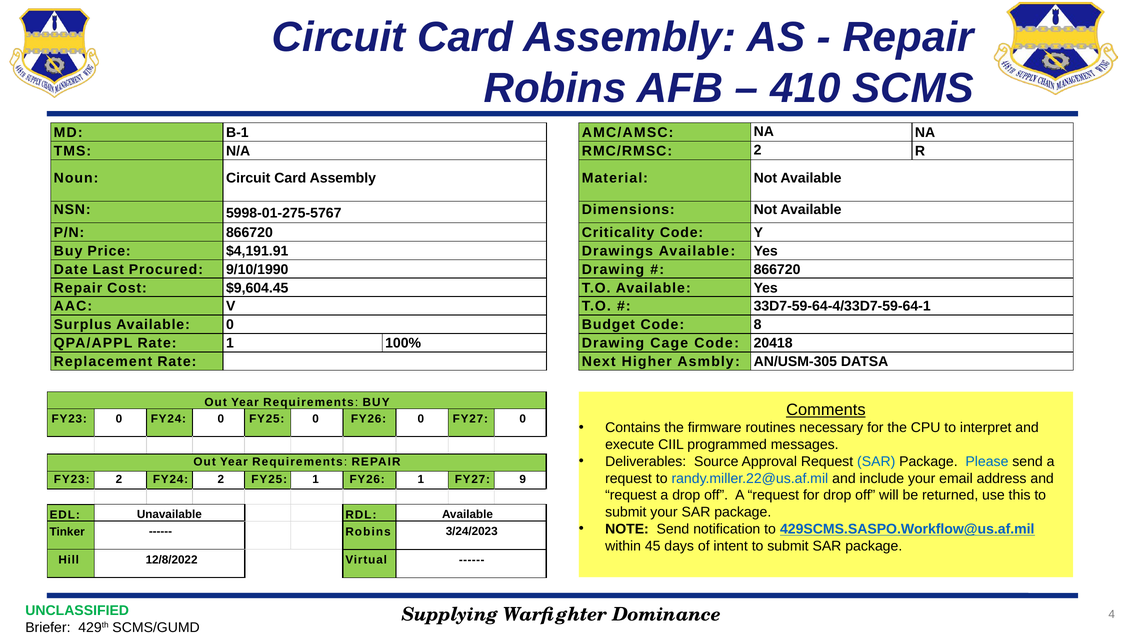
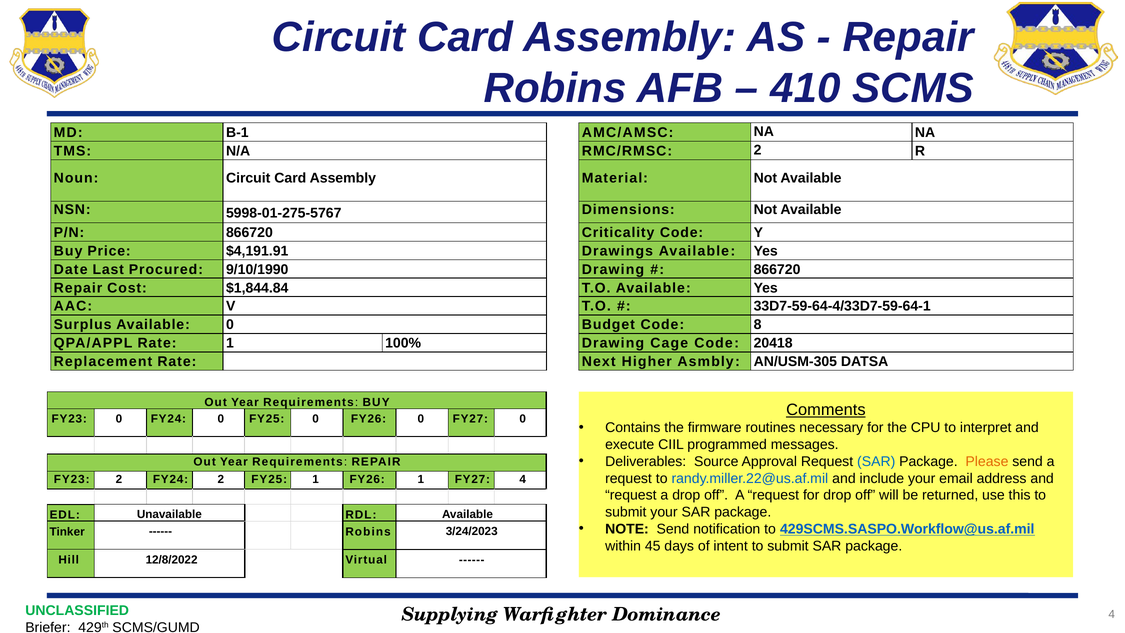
$9,604.45: $9,604.45 -> $1,844.84 (257, 288)
Please colour: blue -> orange (987, 461)
FY27 9: 9 -> 4 (523, 479)
